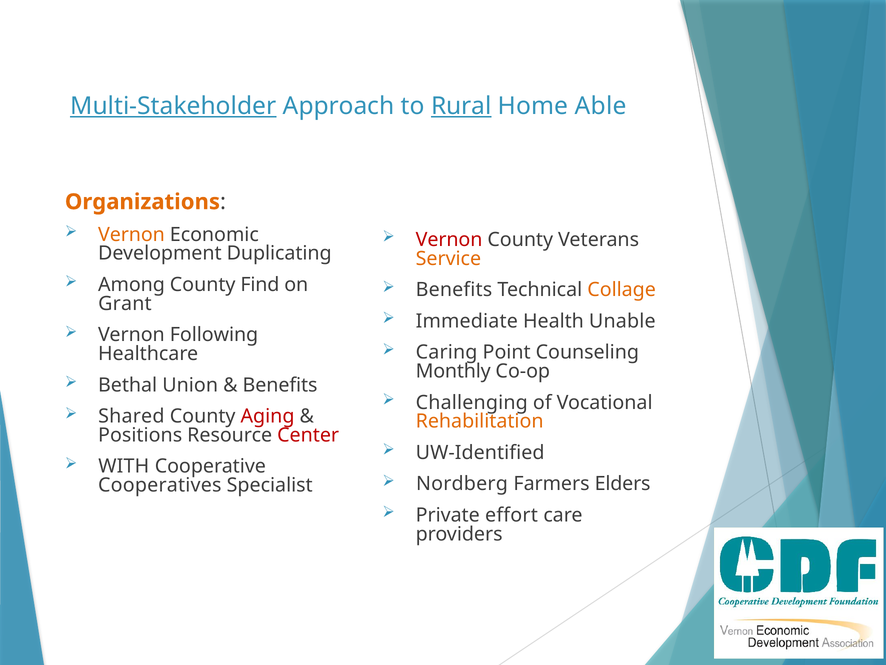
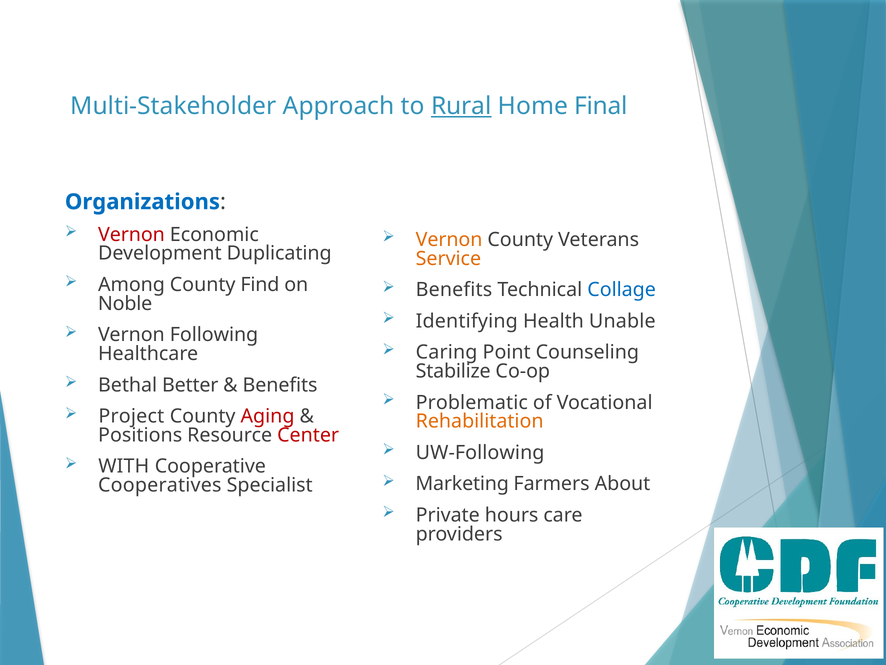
Multi-Stakeholder underline: present -> none (173, 106)
Able: Able -> Final (601, 106)
Organizations colour: orange -> blue (142, 202)
Vernon colour: orange -> red (131, 234)
Vernon colour: red -> orange (449, 240)
Collage colour: orange -> blue (622, 290)
Grant: Grant -> Noble (125, 303)
Immediate: Immediate -> Identifying (467, 321)
Monthly: Monthly -> Stabilize (453, 371)
Union: Union -> Better (190, 385)
Challenging: Challenging -> Problematic (472, 402)
Shared: Shared -> Project (131, 416)
UW-Identified: UW-Identified -> UW-Following (480, 452)
Nordberg: Nordberg -> Marketing (462, 484)
Elders: Elders -> About (623, 484)
effort: effort -> hours (512, 515)
